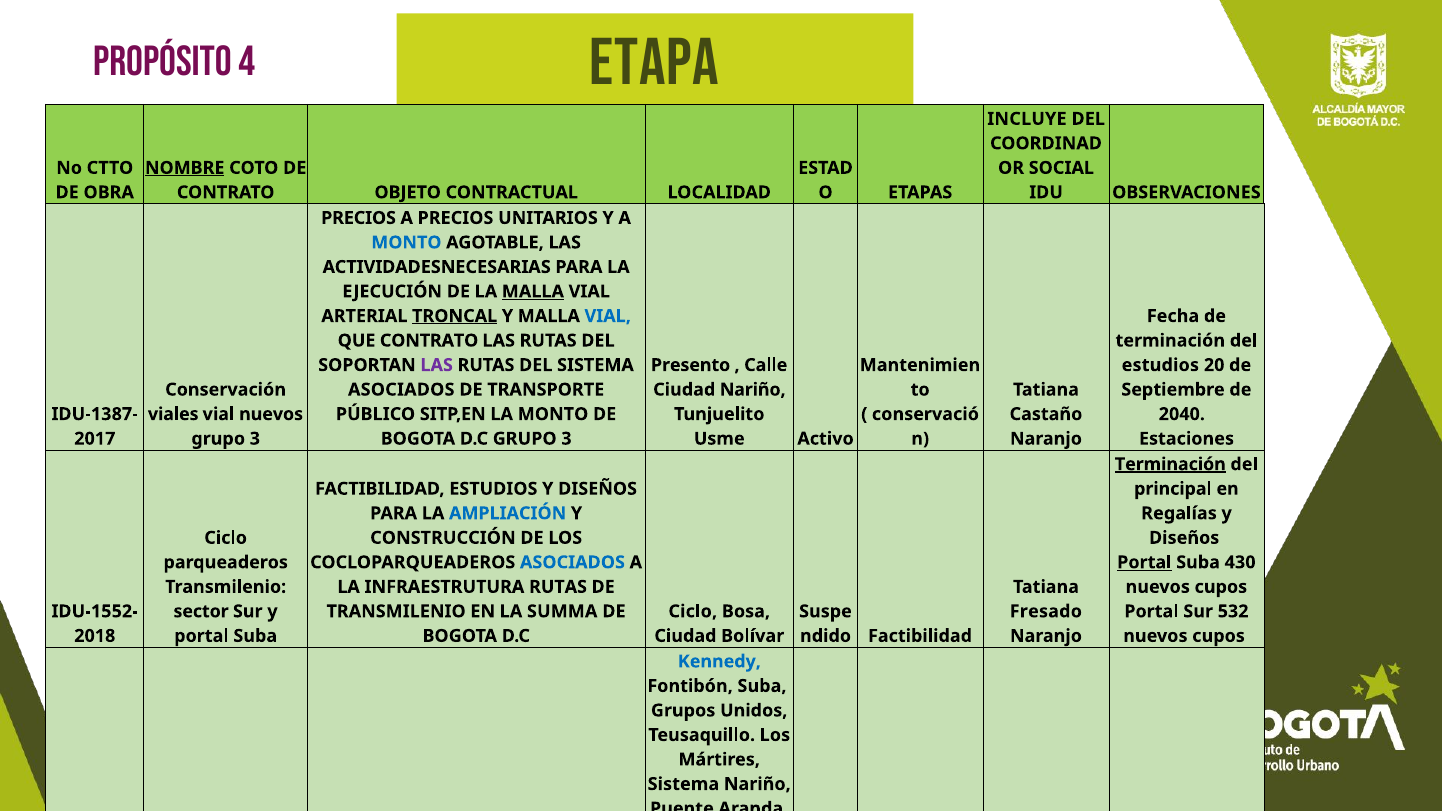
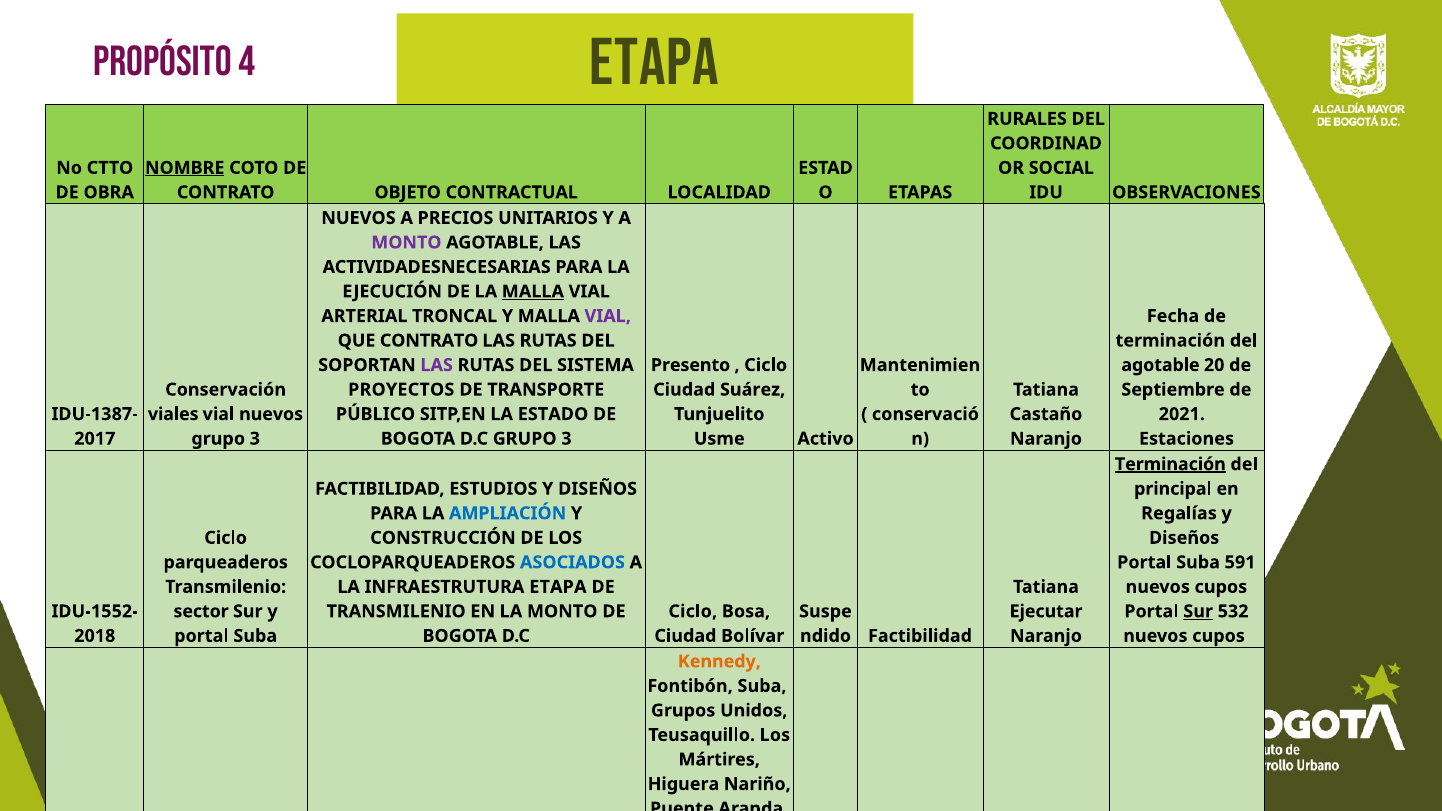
INCLUYE: INCLUYE -> RURALES (1027, 119)
PRECIOS: PRECIOS -> NUEVOS (358, 218)
MONTO colour: blue -> purple (406, 243)
TRONCAL underline: present -> none (455, 316)
VIAL colour: blue -> purple (608, 316)
Calle: Calle -> Ciclo (766, 365)
estudios: estudios -> agotable (1160, 365)
ASOCIADOS: ASOCIADOS -> PROYECTOS (401, 390)
Ciudad Nariño: Nariño -> Suárez (753, 390)
LA MONTO: MONTO -> ESTADO (553, 414)
2040: 2040 -> 2021 (1182, 414)
Portal underline: present -> none (1144, 562)
430: 430 -> 591 (1240, 562)
INFRAESTRUTURA RUTAS: RUTAS -> ETAPA (558, 587)
LA SUMMA: SUMMA -> MONTO (562, 611)
Fresado: Fresado -> Ejecutar (1046, 611)
Sur underline: none -> present (1198, 611)
Kennedy colour: blue -> orange (719, 662)
Sistema: Sistema -> Higuera (683, 784)
